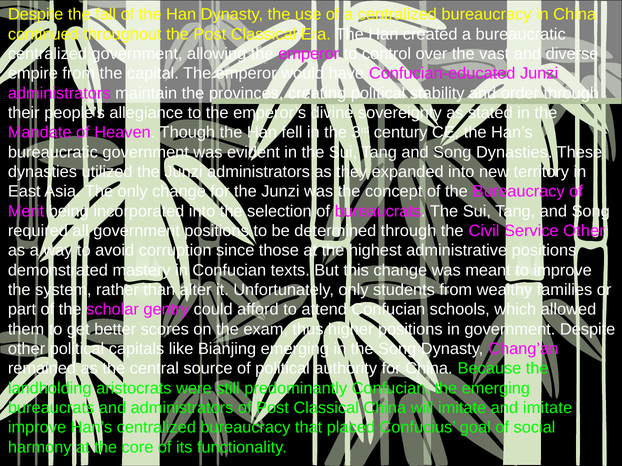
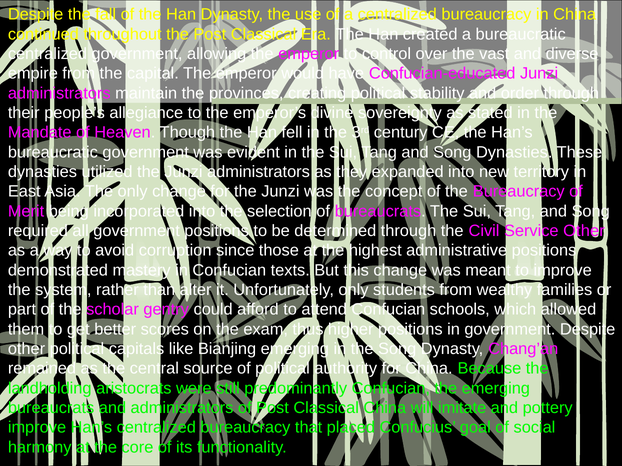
and imitate: imitate -> pottery (548, 408)
